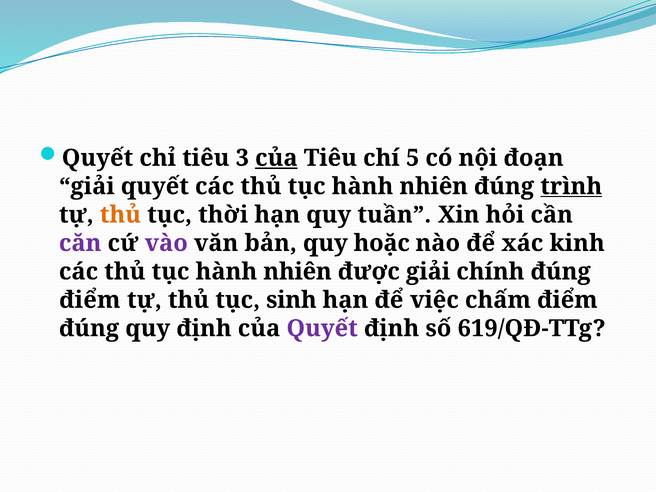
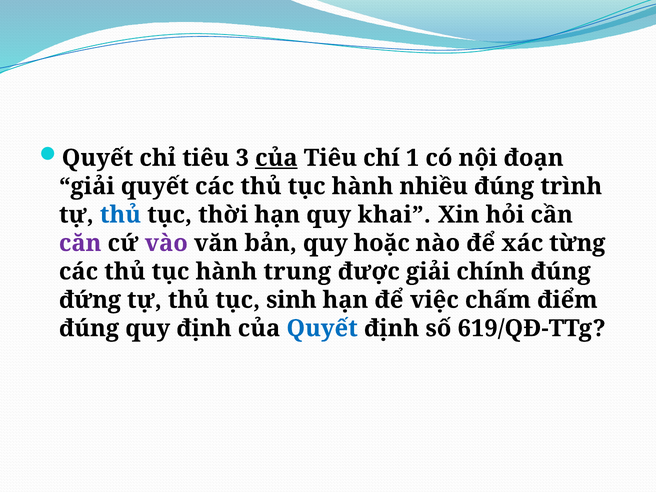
5: 5 -> 1 (413, 158)
nhiên: nhiên -> nhiều (434, 186)
trình underline: present -> none (571, 186)
thủ colour: orange -> blue (120, 215)
tuần: tuần -> khai (394, 215)
kinh: kinh -> từng (577, 243)
nhiên: nhiên -> trung (297, 272)
điểm: điểm -> đứng (90, 300)
Quyết colour: purple -> blue (322, 328)
